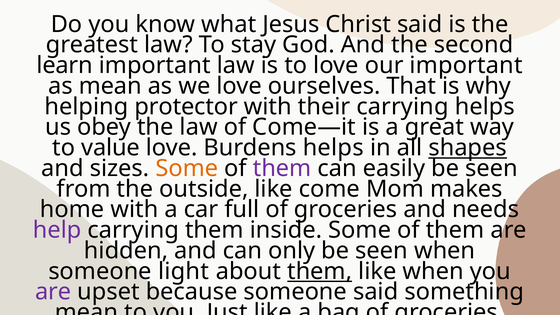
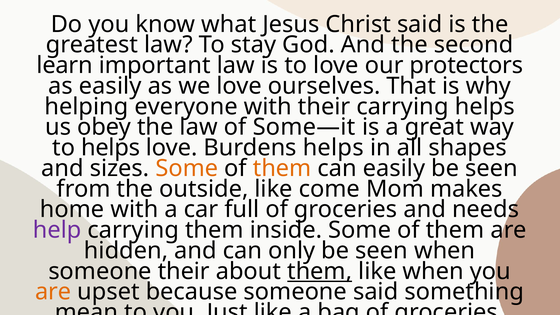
our important: important -> protectors (466, 65)
as mean: mean -> easily (110, 86)
protector: protector -> everyone (186, 107)
Come—it: Come—it -> Some—it (304, 127)
to value: value -> helps (111, 148)
shapes underline: present -> none (468, 148)
them colour: purple -> orange (282, 168)
someone light: light -> their (184, 271)
are colour: purple -> orange (53, 292)
